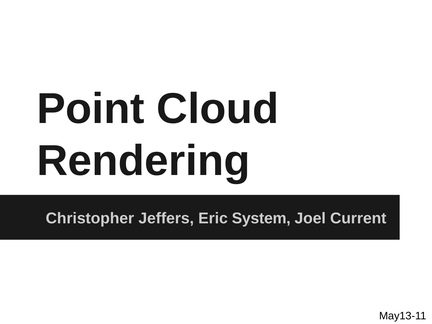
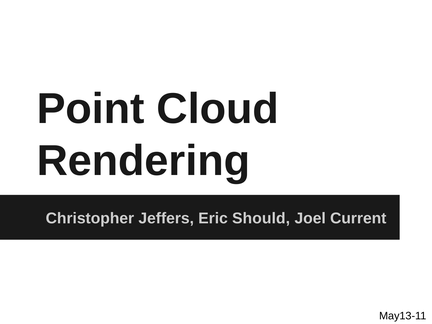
System: System -> Should (261, 218)
